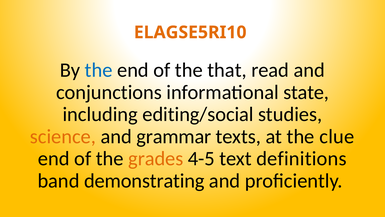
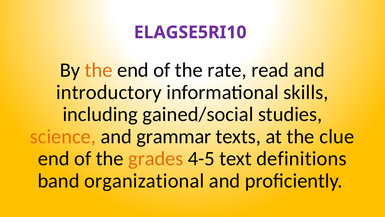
ELAGSE5RI10 colour: orange -> purple (190, 32)
the colour: blue -> orange (99, 70)
that: that -> rate (227, 70)
conjunctions: conjunctions -> introductory (109, 92)
state: state -> skills (306, 92)
editing/social: editing/social -> gained/social (198, 114)
demonstrating: demonstrating -> organizational (144, 180)
